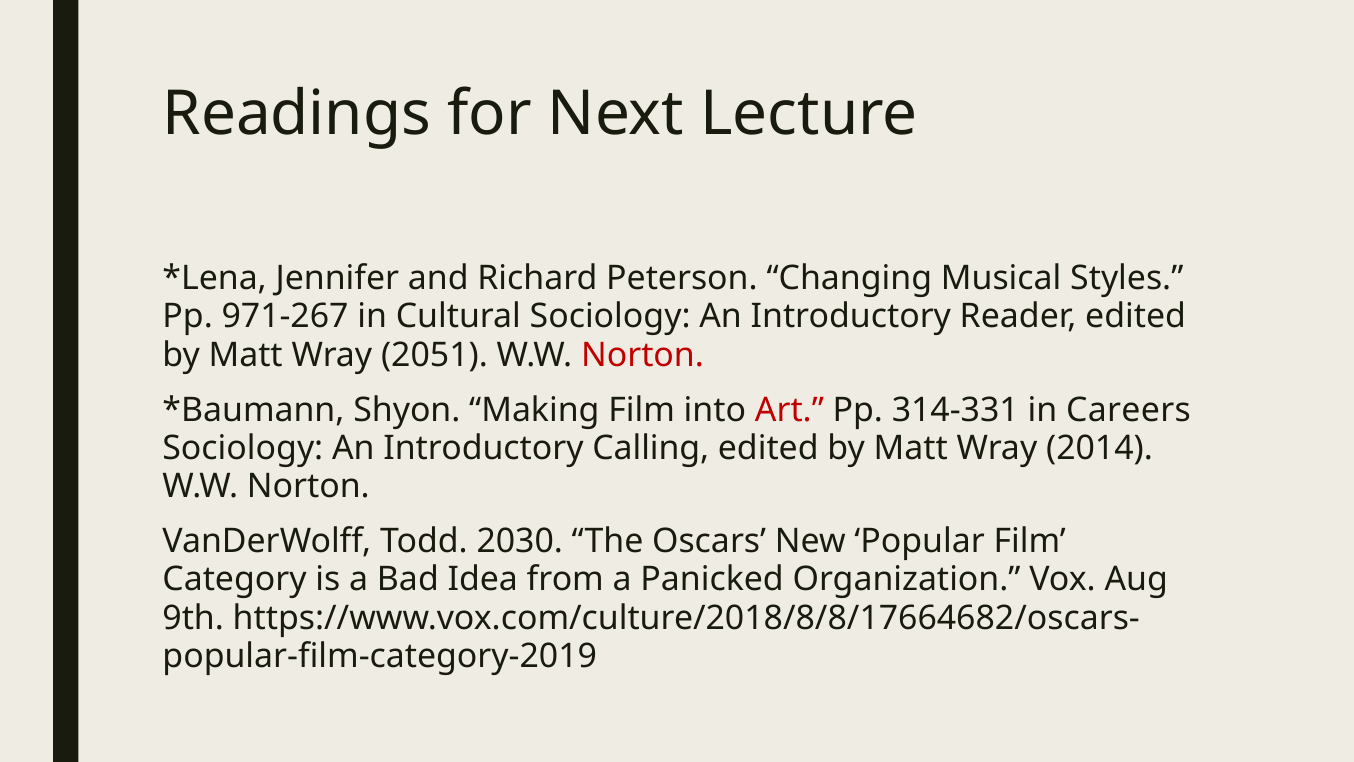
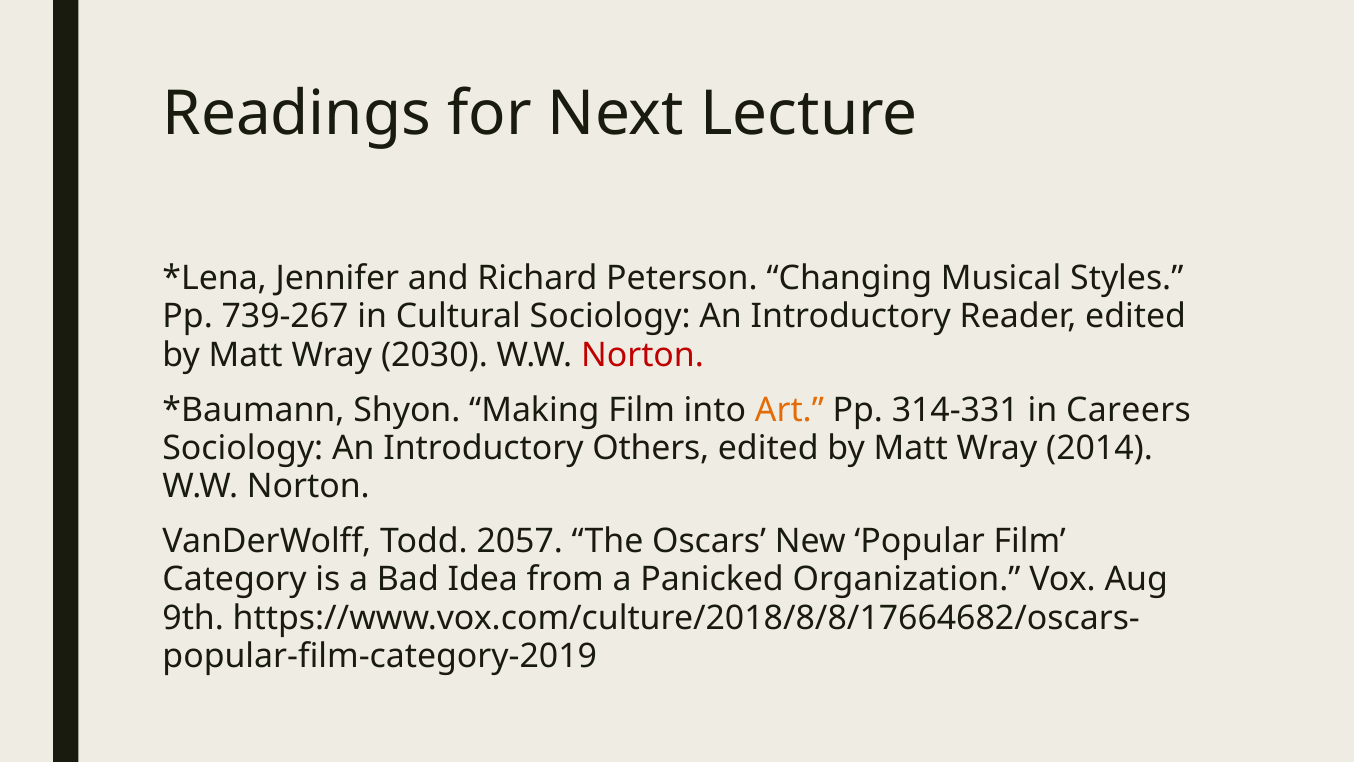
971-267: 971-267 -> 739-267 (285, 317)
2051: 2051 -> 2030 (434, 355)
Art colour: red -> orange (789, 410)
Calling: Calling -> Others (651, 448)
2030: 2030 -> 2057 (520, 541)
